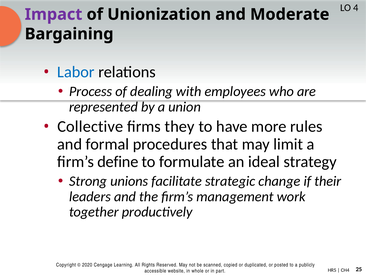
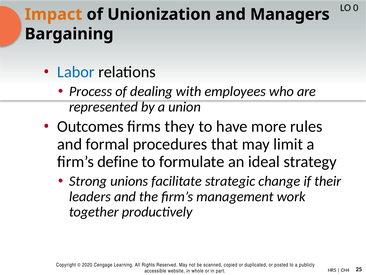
4: 4 -> 0 (356, 8)
Impact colour: purple -> orange (54, 14)
Moderate: Moderate -> Managers (290, 14)
Collective: Collective -> Outcomes (90, 126)
